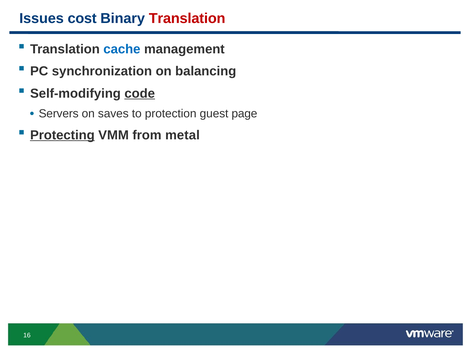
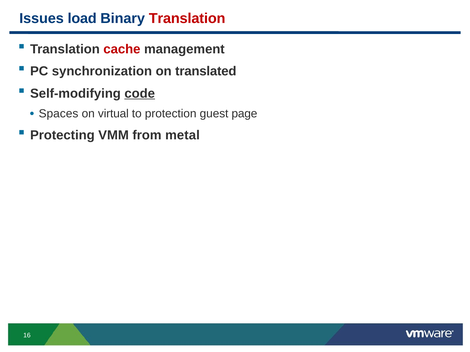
cost: cost -> load (82, 18)
cache colour: blue -> red (122, 49)
balancing: balancing -> translated (206, 71)
Servers: Servers -> Spaces (59, 114)
saves: saves -> virtual (113, 114)
Protecting underline: present -> none (62, 135)
